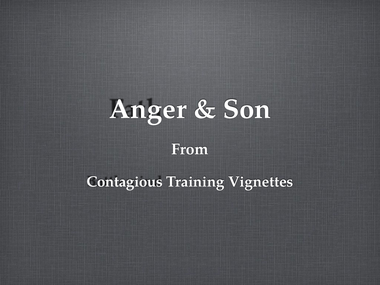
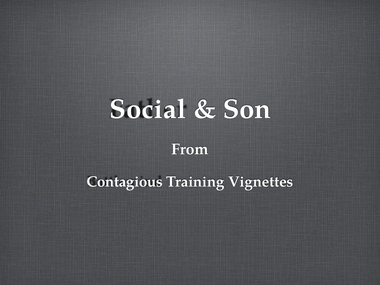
Anger: Anger -> Social (148, 109)
